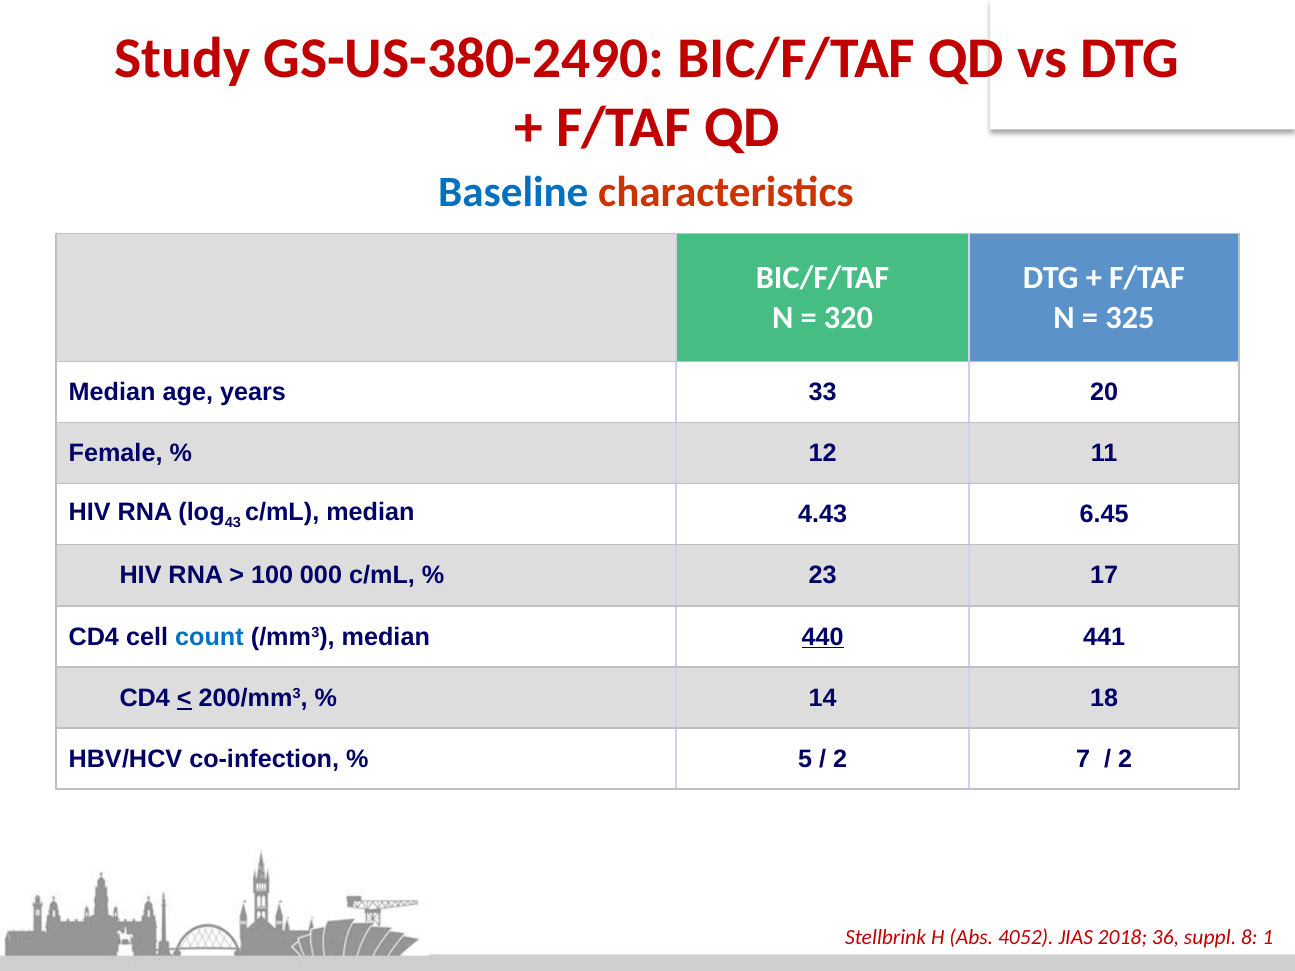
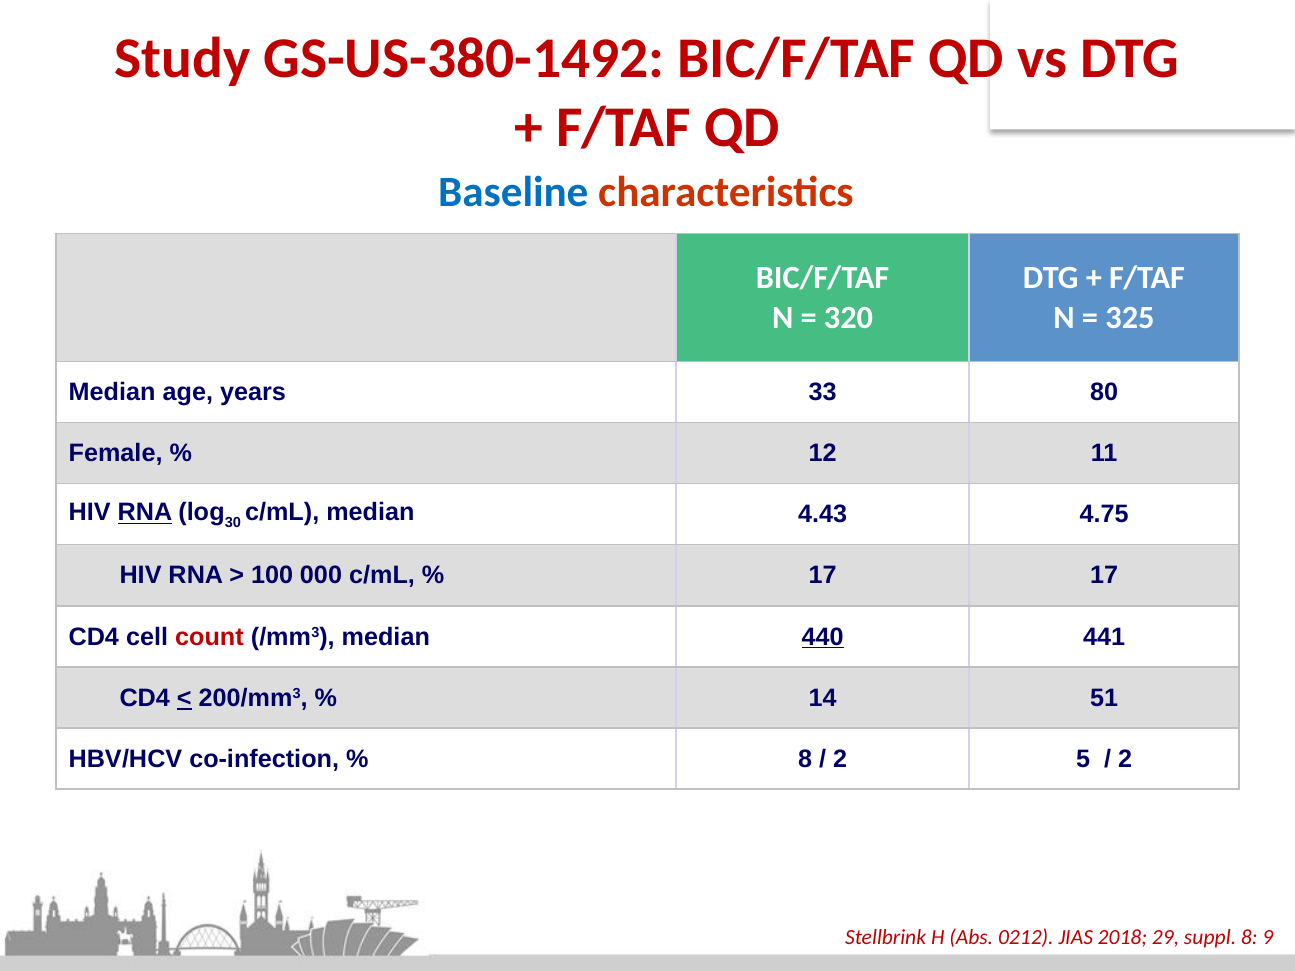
GS-US-380-2490: GS-US-380-2490 -> GS-US-380-1492 (464, 58)
20: 20 -> 80 (1104, 392)
RNA underline: none -> present (145, 513)
43: 43 -> 30 (233, 523)
6.45: 6.45 -> 4.75 (1104, 515)
23: 23 -> 17 (823, 576)
count colour: blue -> red (209, 637)
18: 18 -> 51 (1104, 698)
5: 5 -> 8 (805, 759)
7: 7 -> 5 (1083, 759)
4052: 4052 -> 0212 (1026, 938)
36: 36 -> 29 (1166, 938)
1: 1 -> 9 (1268, 938)
